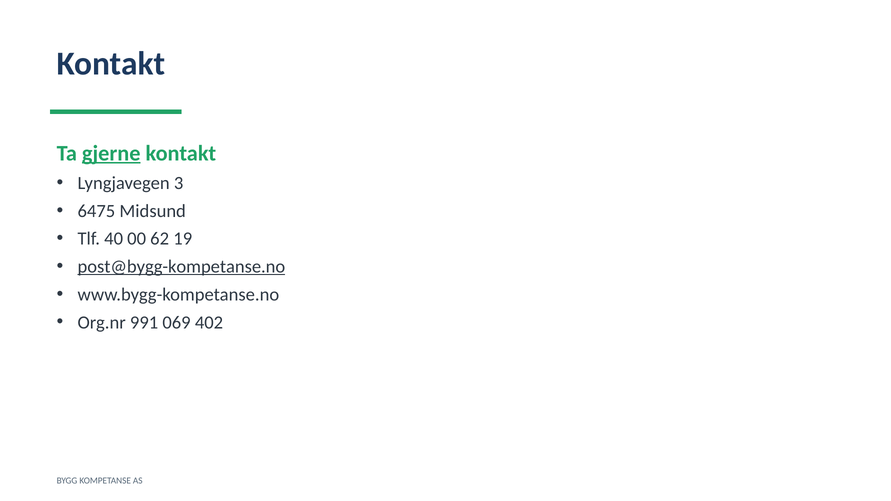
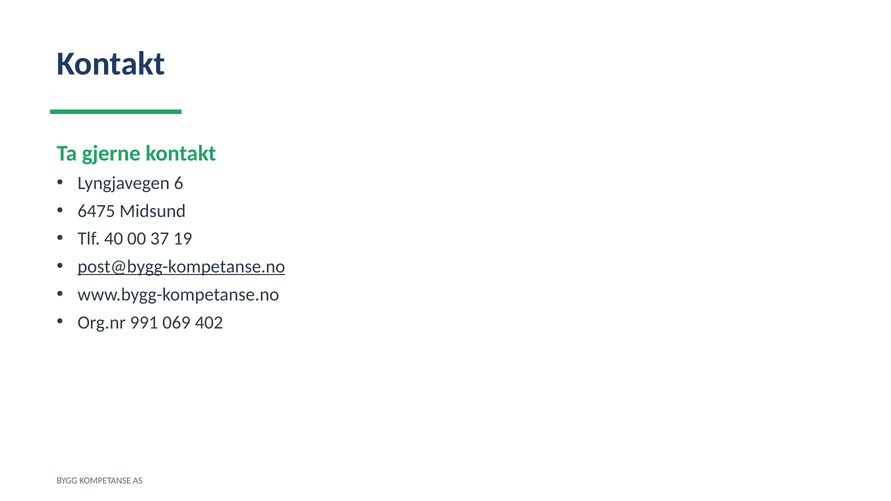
gjerne underline: present -> none (111, 153)
3: 3 -> 6 (179, 183)
62: 62 -> 37 (160, 239)
